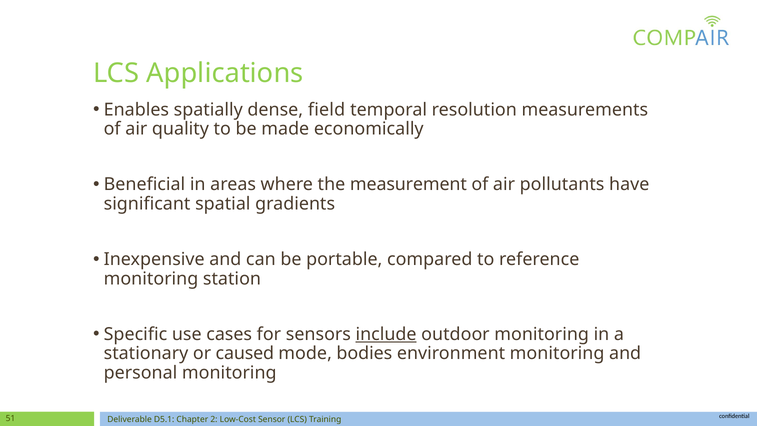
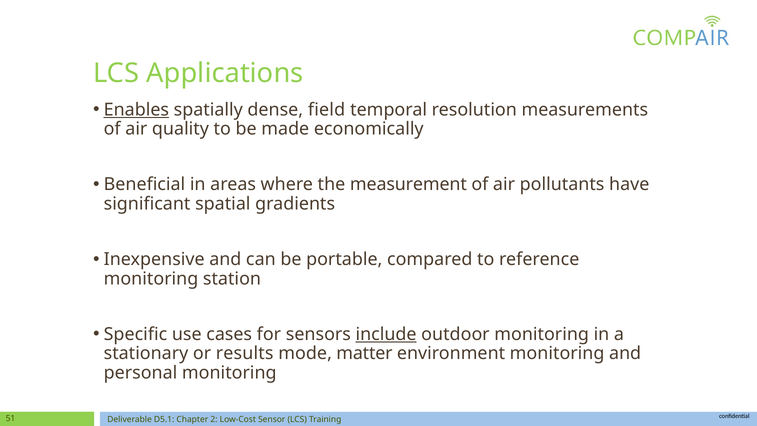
Enables underline: none -> present (136, 110)
caused: caused -> results (245, 353)
bodies: bodies -> matter (364, 353)
